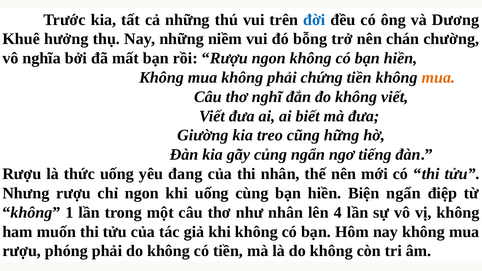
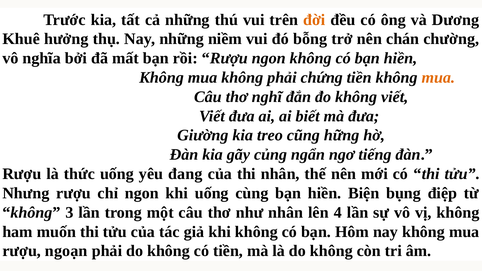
đời colour: blue -> orange (314, 20)
Biện ngẩn: ngẩn -> bụng (404, 193)
1: 1 -> 3 (69, 213)
phóng: phóng -> ngoạn (66, 251)
